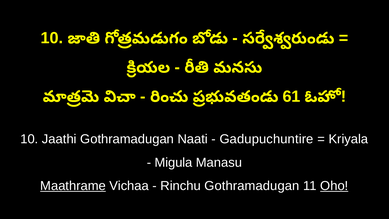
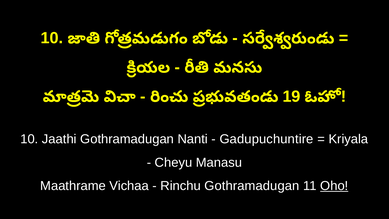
61: 61 -> 19 (292, 96)
Naati: Naati -> Nanti (193, 139)
Migula: Migula -> Cheyu (173, 162)
Maathrame underline: present -> none (73, 186)
